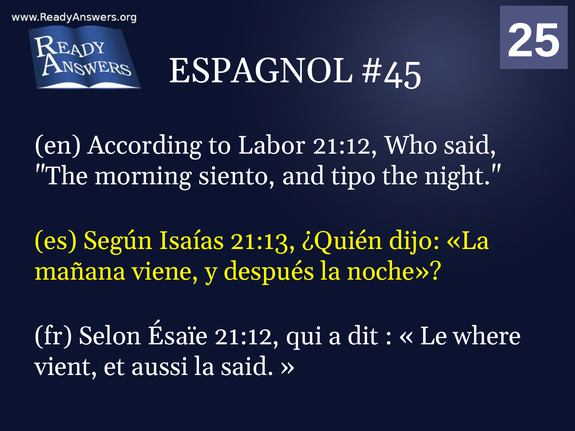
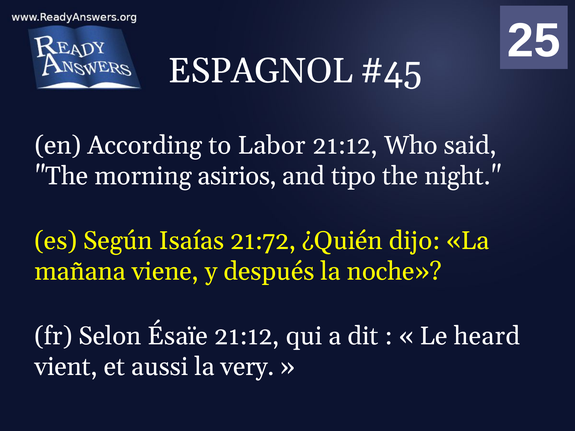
siento: siento -> asirios (237, 176)
21:13: 21:13 -> 21:72 (263, 241)
where: where -> heard (487, 336)
la said: said -> very (248, 367)
